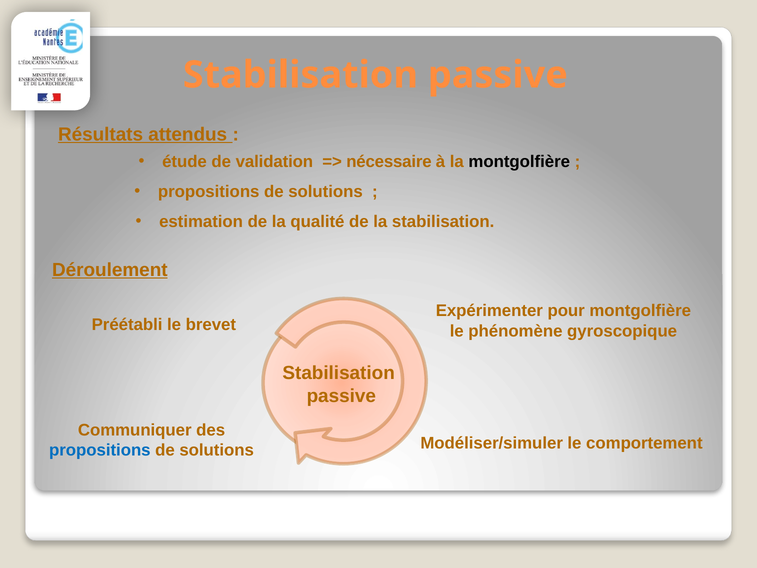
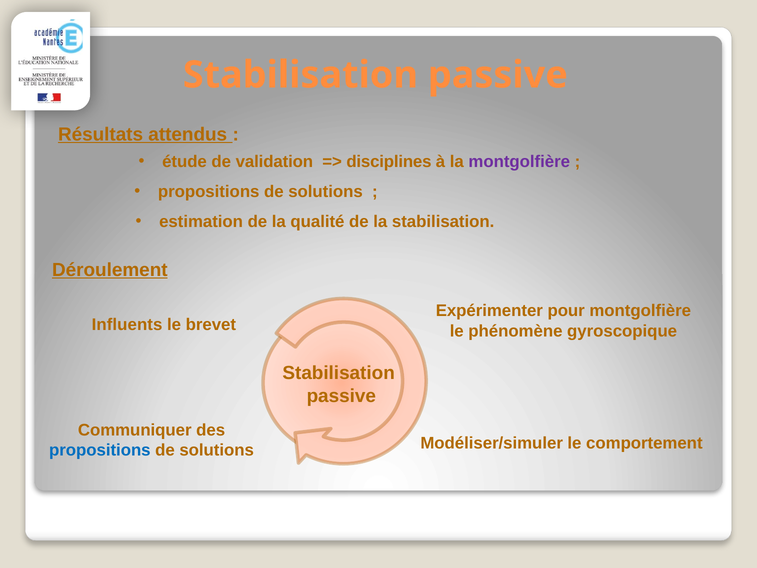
nécessaire: nécessaire -> disciplines (389, 162)
montgolfière colour: black -> purple (519, 162)
Préétabli: Préétabli -> Influents (127, 325)
